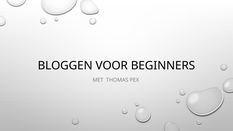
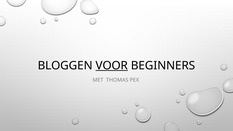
VOOR underline: none -> present (112, 66)
